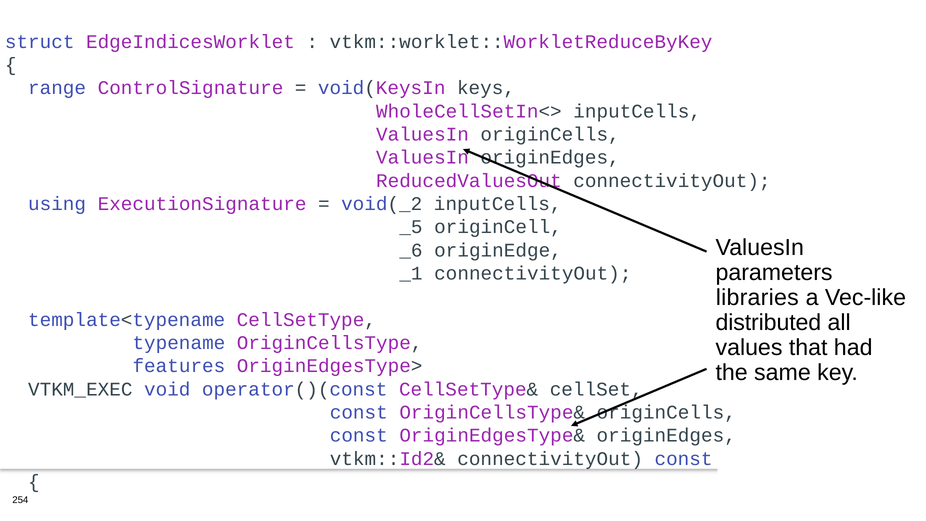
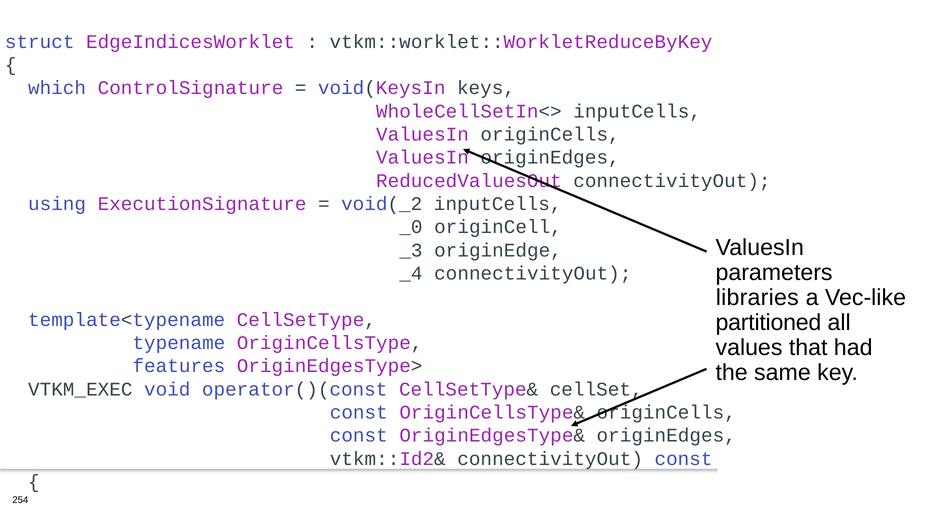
range: range -> which (57, 88)
_5: _5 -> _0 (411, 227)
_6: _6 -> _3 (411, 250)
_1: _1 -> _4 (411, 273)
distributed: distributed -> partitioned (768, 323)
